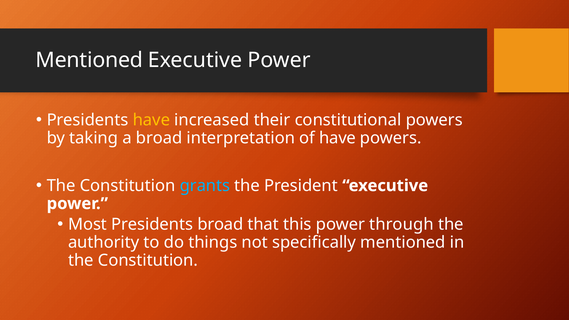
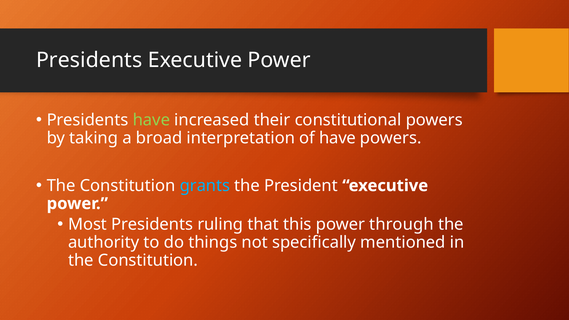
Mentioned: Mentioned -> Presidents (89, 60)
have colour: yellow -> light green (151, 120)
Presidents broad: broad -> ruling (220, 225)
